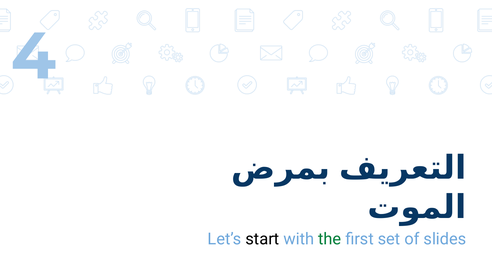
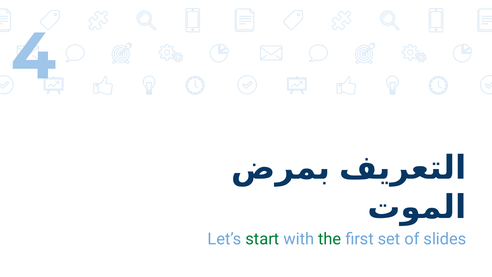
start colour: black -> green (262, 239)
